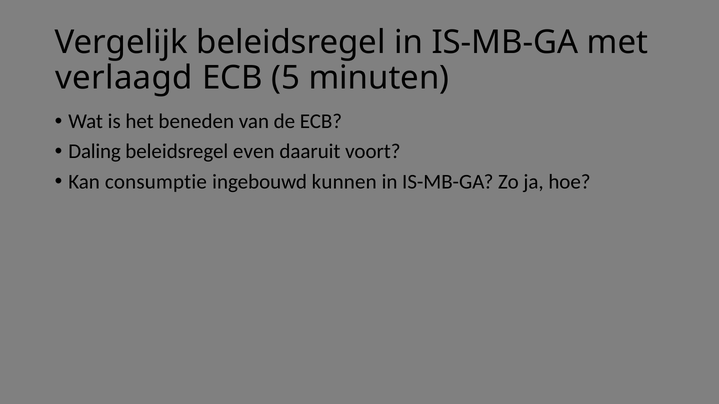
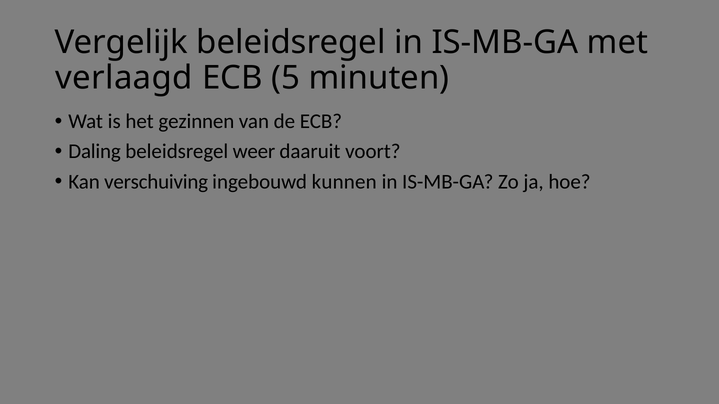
beneden: beneden -> gezinnen (196, 122)
even: even -> weer (254, 152)
consumptie: consumptie -> verschuiving (156, 182)
